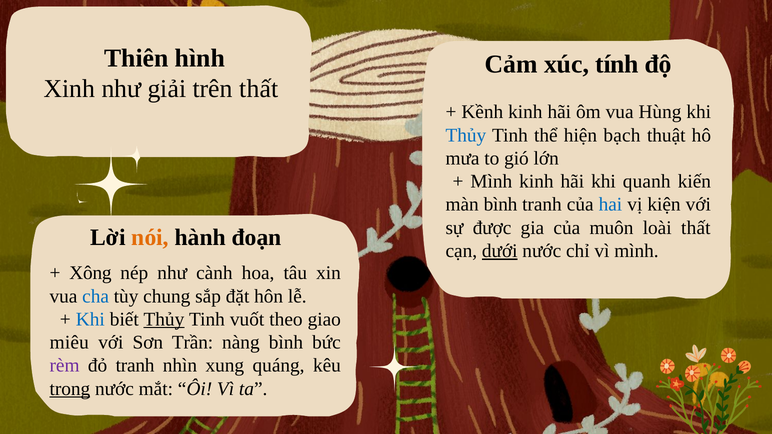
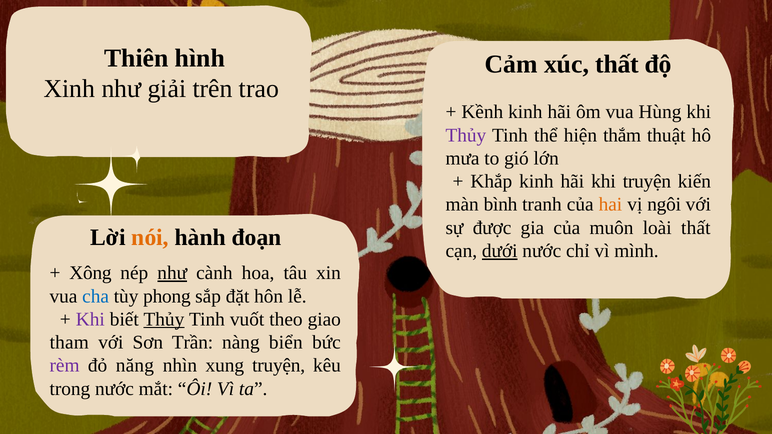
xúc tính: tính -> thất (617, 64)
trên thất: thất -> trao (259, 89)
Thủy colour: blue -> purple (466, 135)
bạch: bạch -> thắm (622, 135)
Mình: Mình -> Khắp (491, 182)
khi quanh: quanh -> truyện (647, 182)
hai colour: blue -> orange (610, 205)
kiện: kiện -> ngôi (664, 205)
như underline: none -> present (172, 273)
chung: chung -> phong (167, 296)
Khi colour: blue -> purple (90, 319)
miêu: miêu -> tham (69, 343)
nàng bình: bình -> biển (286, 343)
đỏ tranh: tranh -> năng (135, 366)
xung quáng: quáng -> truyện (279, 366)
trong underline: present -> none (70, 389)
